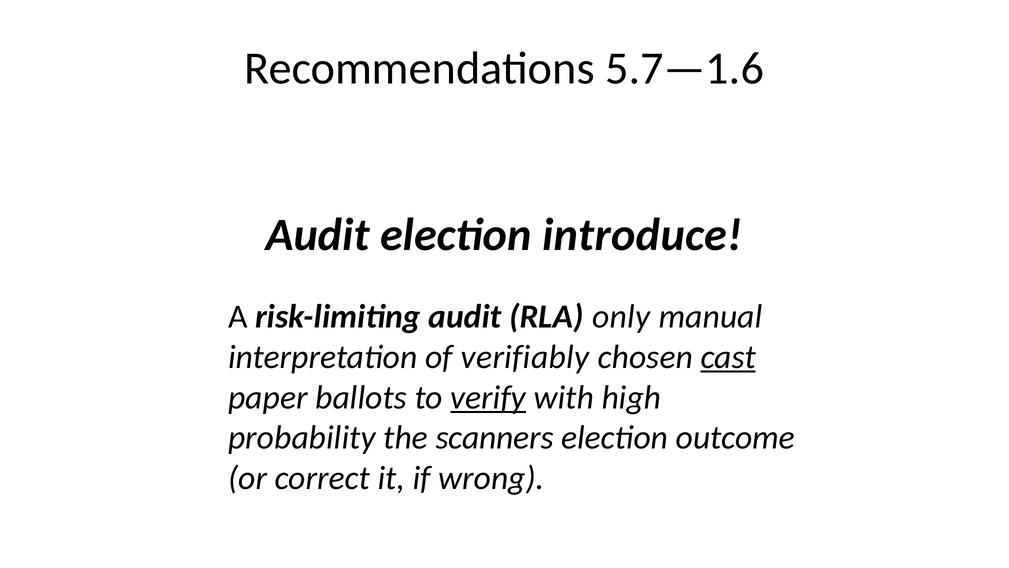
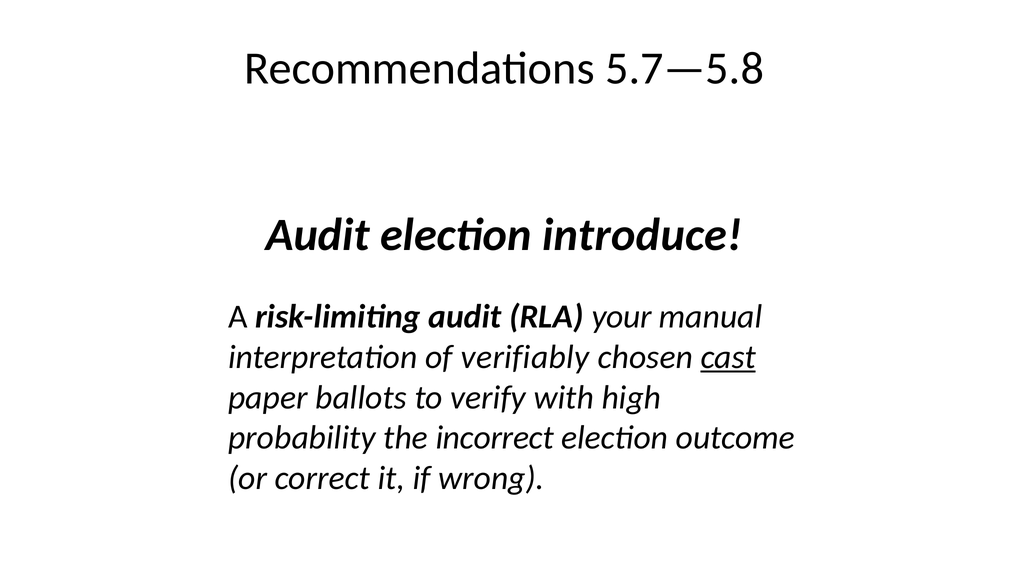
5.7—1.6: 5.7—1.6 -> 5.7—5.8 (685, 68)
only: only -> your (622, 316)
verify underline: present -> none (488, 397)
scanners: scanners -> incorrect (495, 437)
